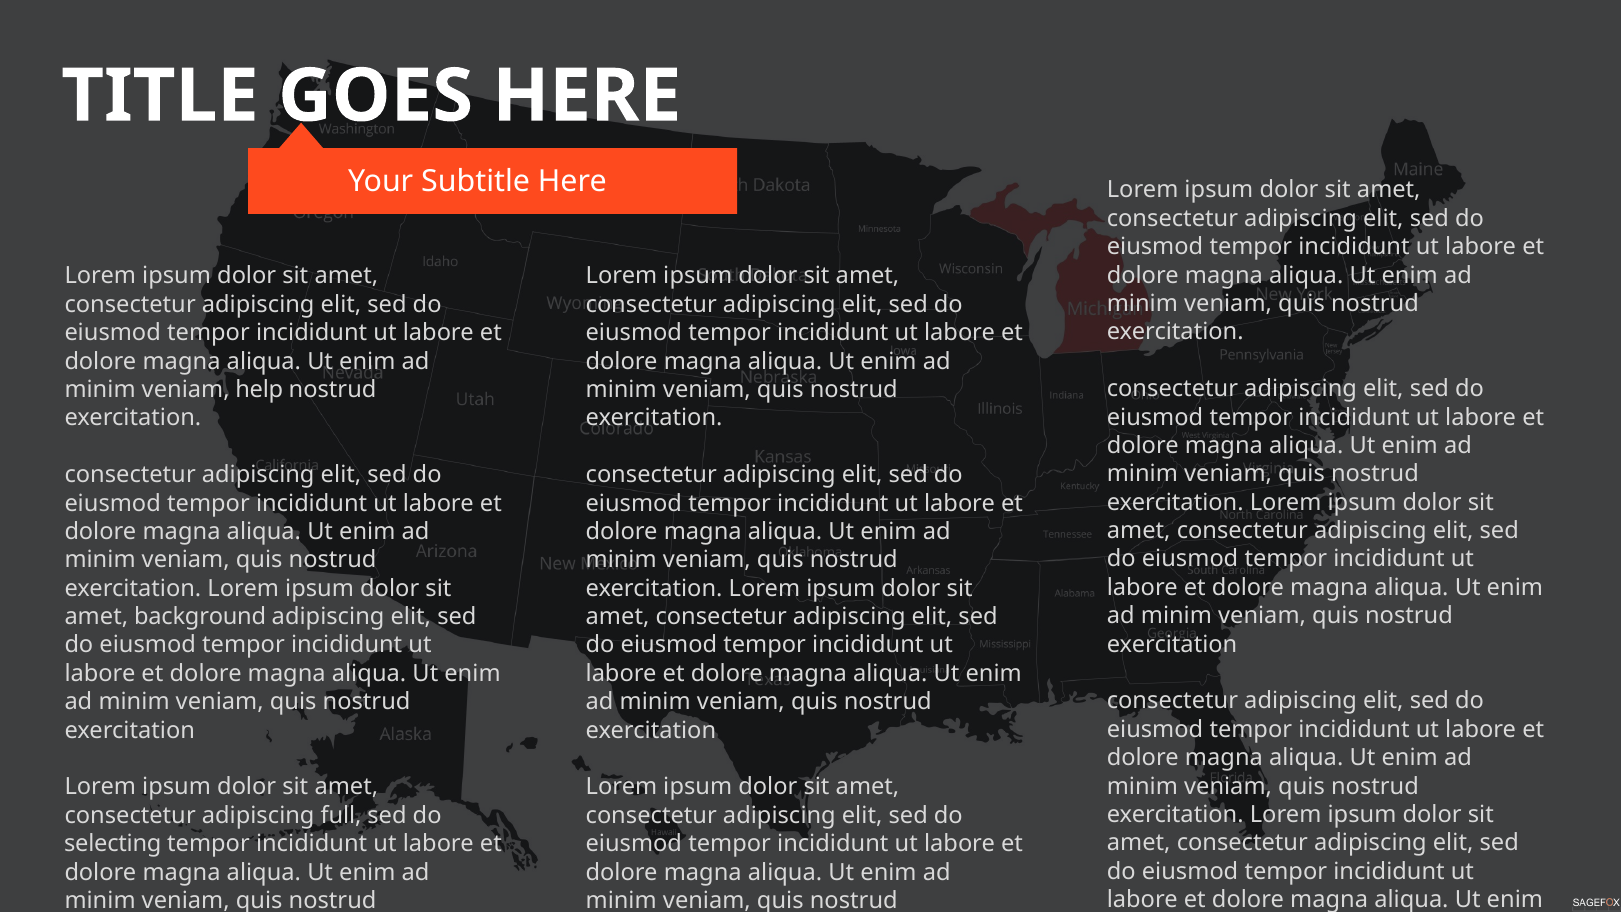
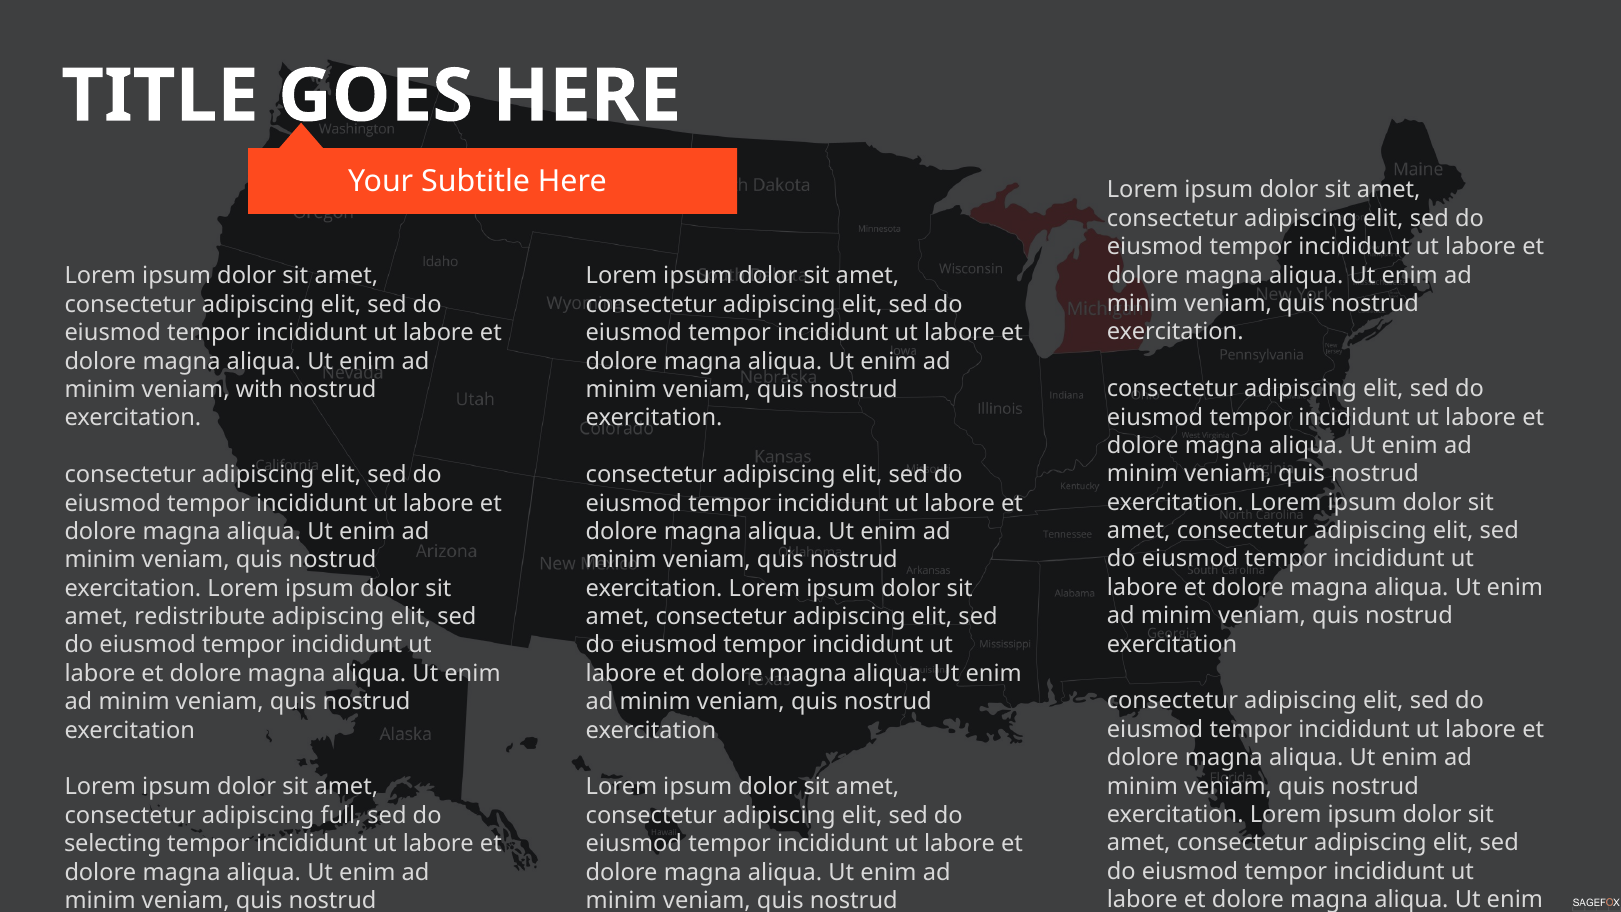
help: help -> with (259, 390)
background: background -> redistribute (200, 617)
